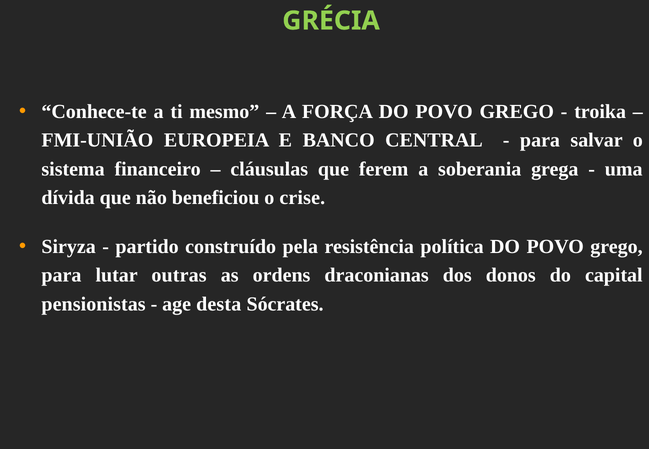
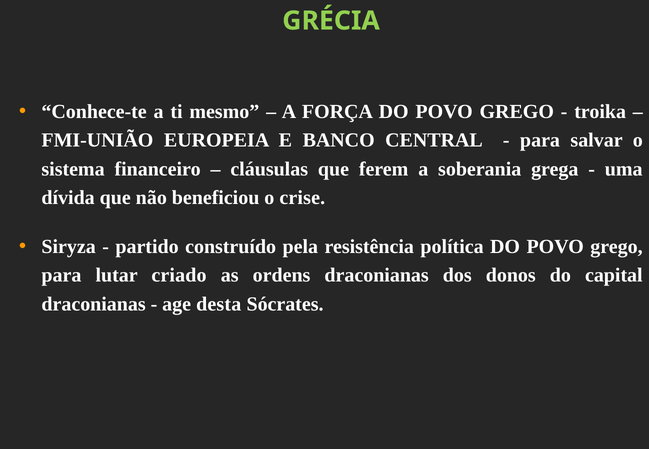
outras: outras -> criado (179, 275)
pensionistas: pensionistas -> draconianas (94, 304)
